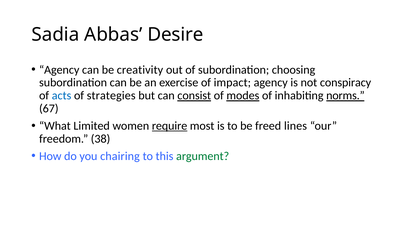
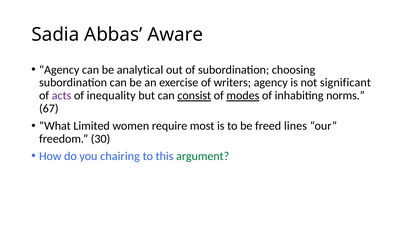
Desire: Desire -> Aware (175, 35)
creativity: creativity -> analytical (140, 70)
impact: impact -> writers (232, 83)
conspiracy: conspiracy -> significant (345, 83)
acts colour: blue -> purple (62, 96)
strategies: strategies -> inequality (111, 96)
norms underline: present -> none (345, 96)
require underline: present -> none (170, 126)
38: 38 -> 30 (101, 139)
